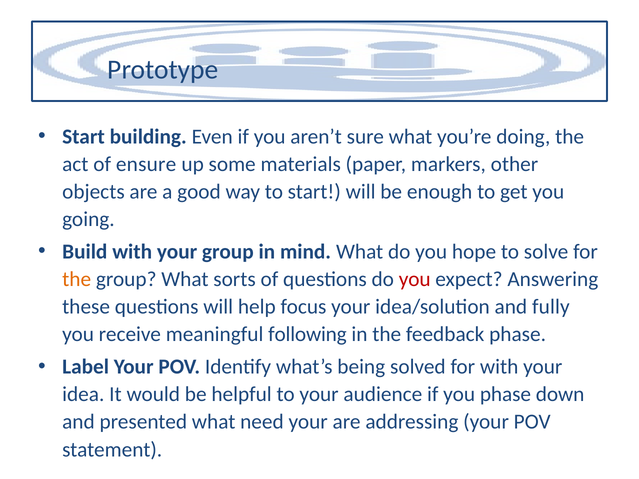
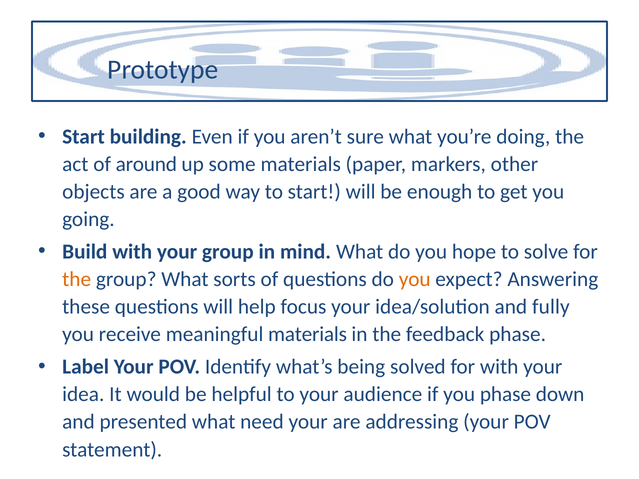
ensure: ensure -> around (146, 164)
you colour: red -> orange (415, 279)
meaningful following: following -> materials (308, 335)
